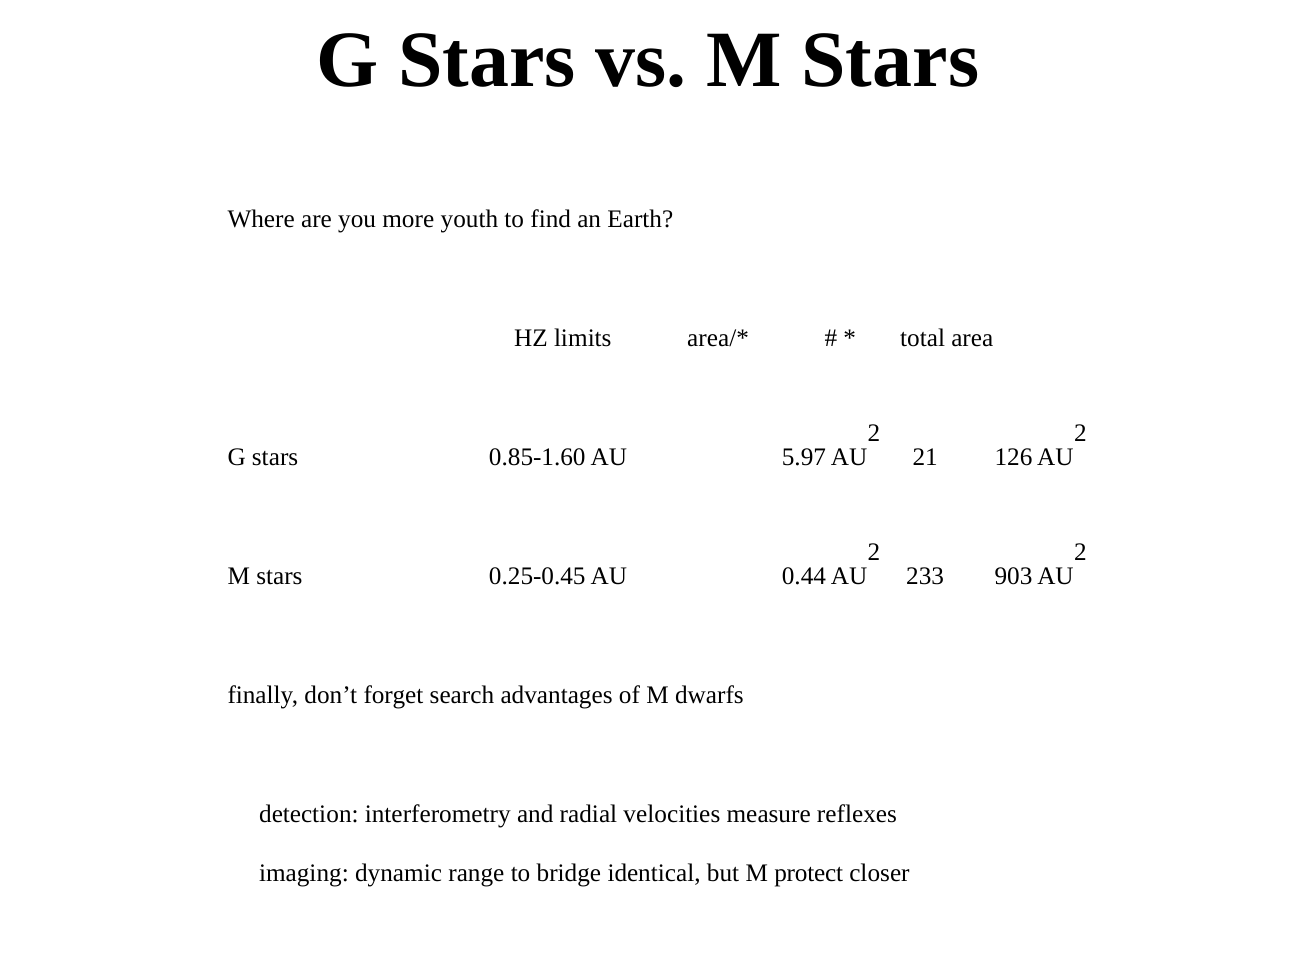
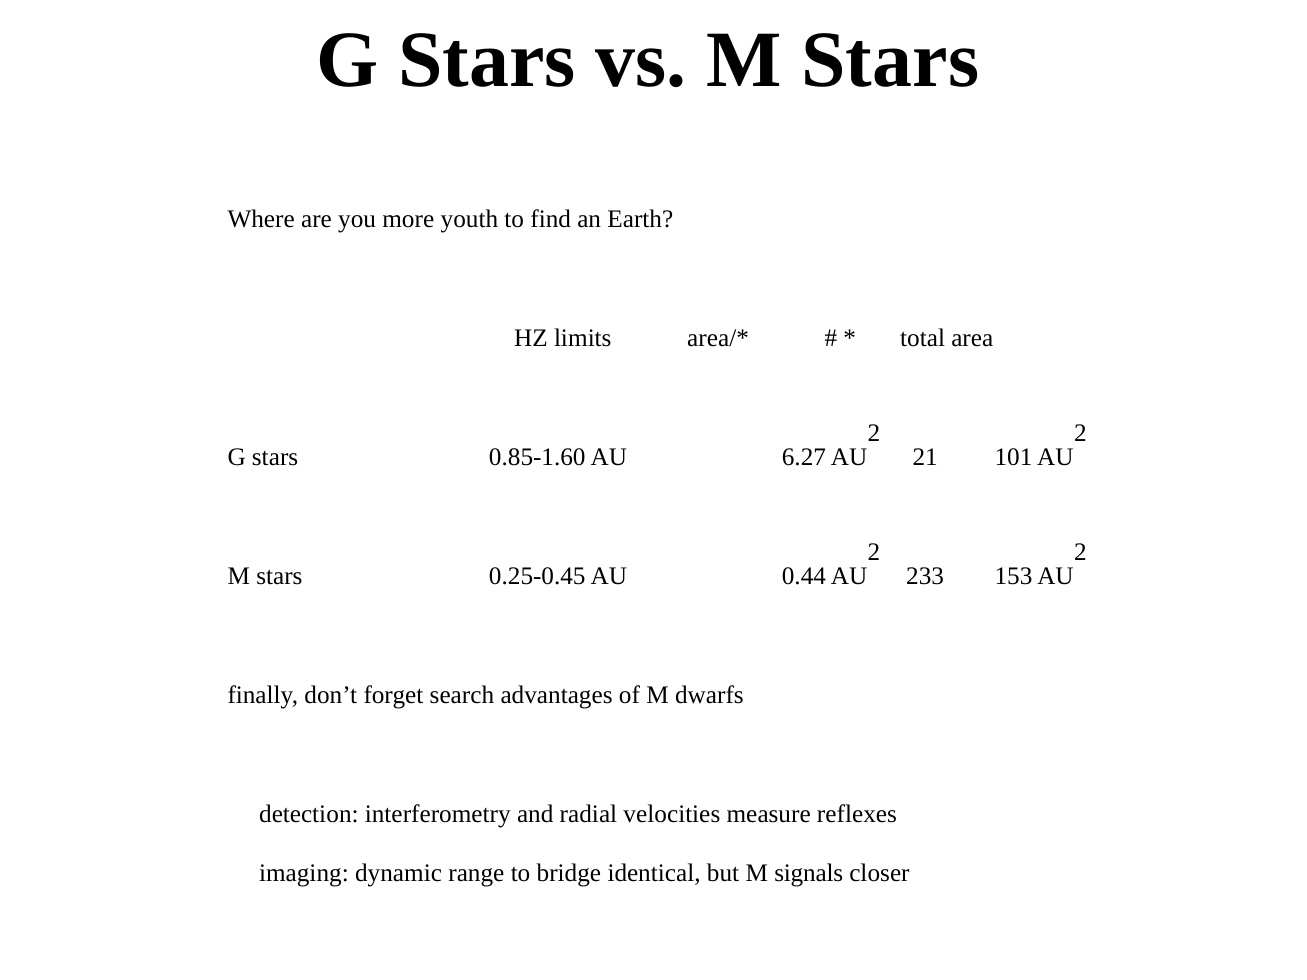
5.97: 5.97 -> 6.27 (804, 457)
126: 126 -> 101 (1013, 457)
903: 903 -> 153 (1013, 576)
protect: protect -> signals (809, 873)
